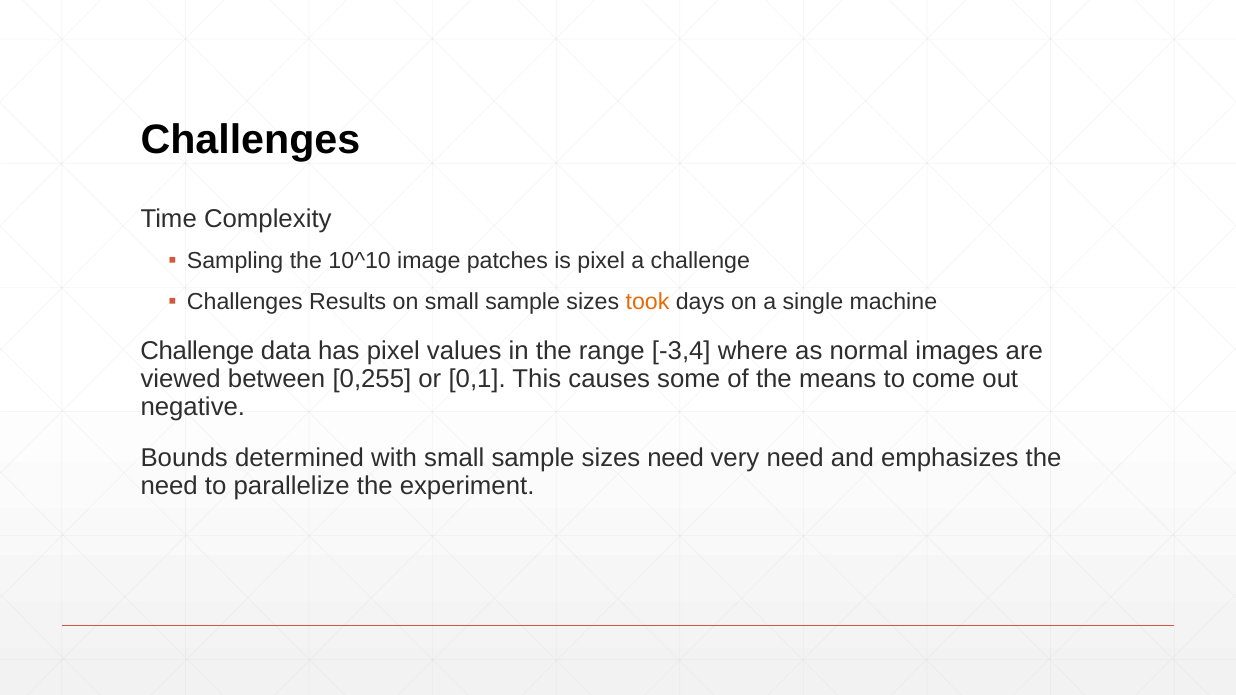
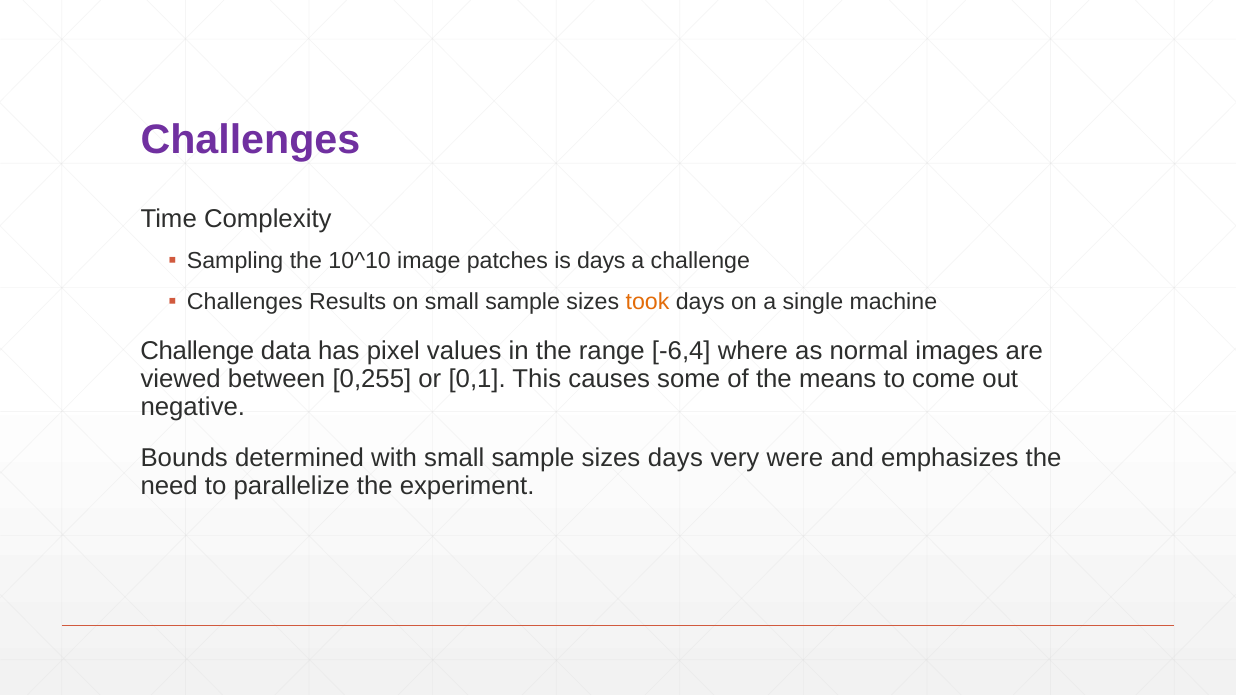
Challenges colour: black -> purple (250, 140)
is pixel: pixel -> days (601, 261)
-3,4: -3,4 -> -6,4 (681, 351)
sizes need: need -> days (675, 458)
very need: need -> were (795, 458)
